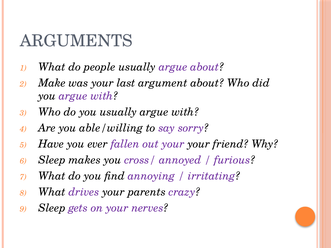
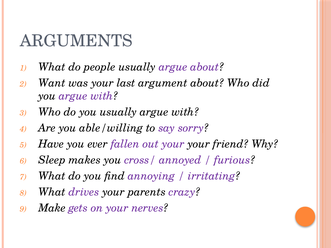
Make: Make -> Want (52, 83)
Sleep: Sleep -> Make (52, 208)
